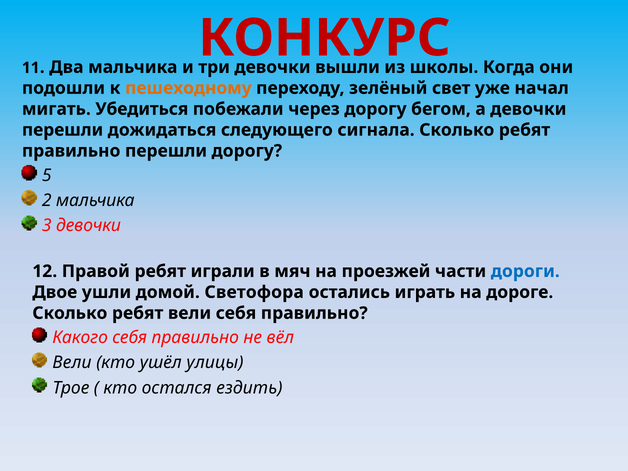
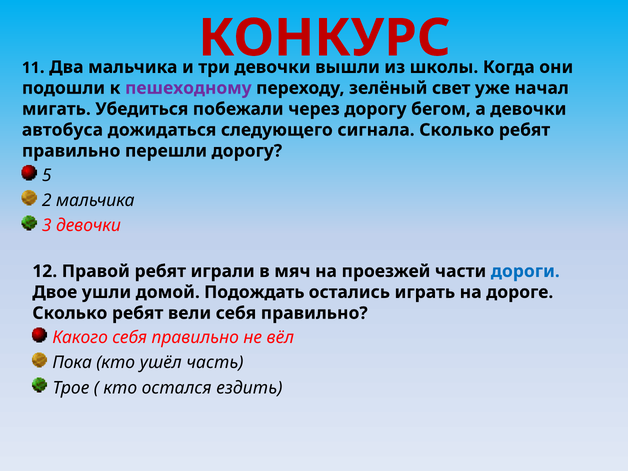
пешеходному colour: orange -> purple (188, 88)
перешли: перешли -> автобуса (62, 130)
Светофора: Светофора -> Подождать (254, 292)
Вели: Вели -> Пока (72, 363)
улицы: улицы -> часть (215, 363)
